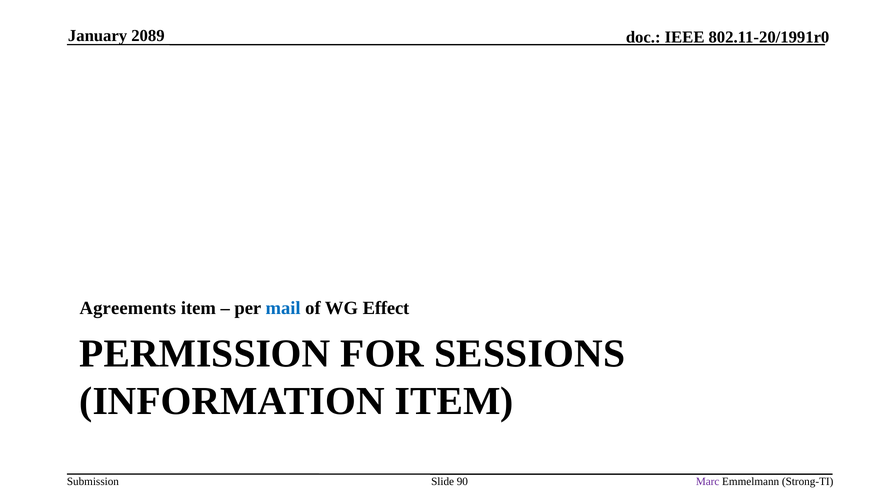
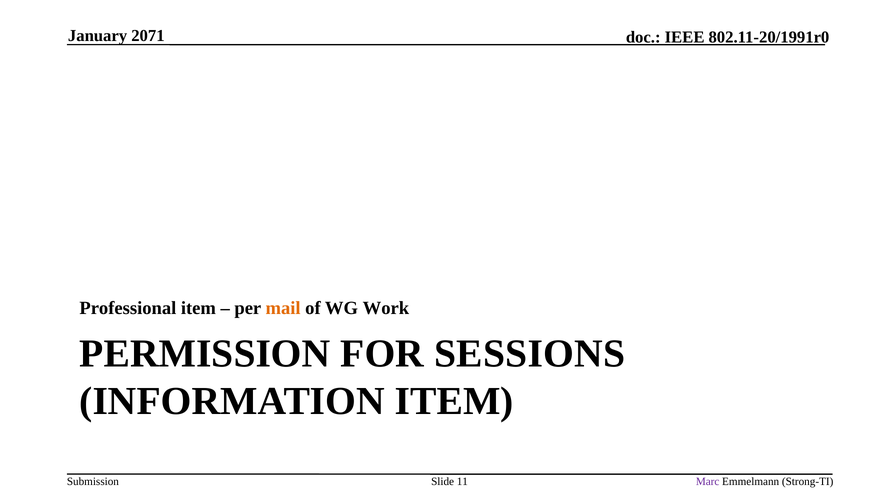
2089: 2089 -> 2071 (148, 36)
Agreements: Agreements -> Professional (128, 308)
mail colour: blue -> orange (283, 308)
Effect: Effect -> Work (386, 308)
90: 90 -> 11 (462, 481)
